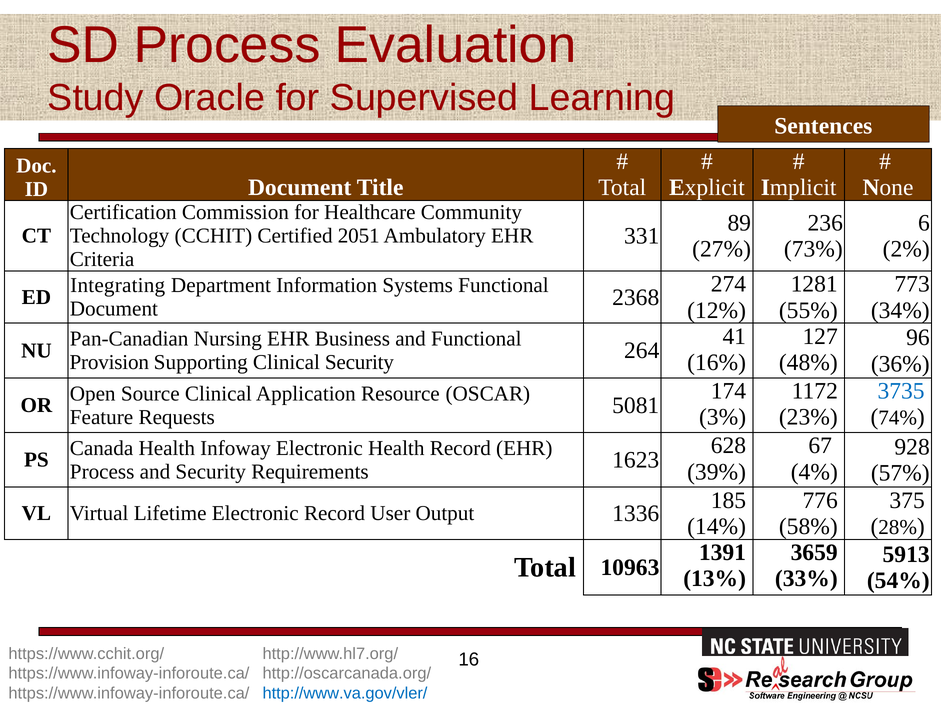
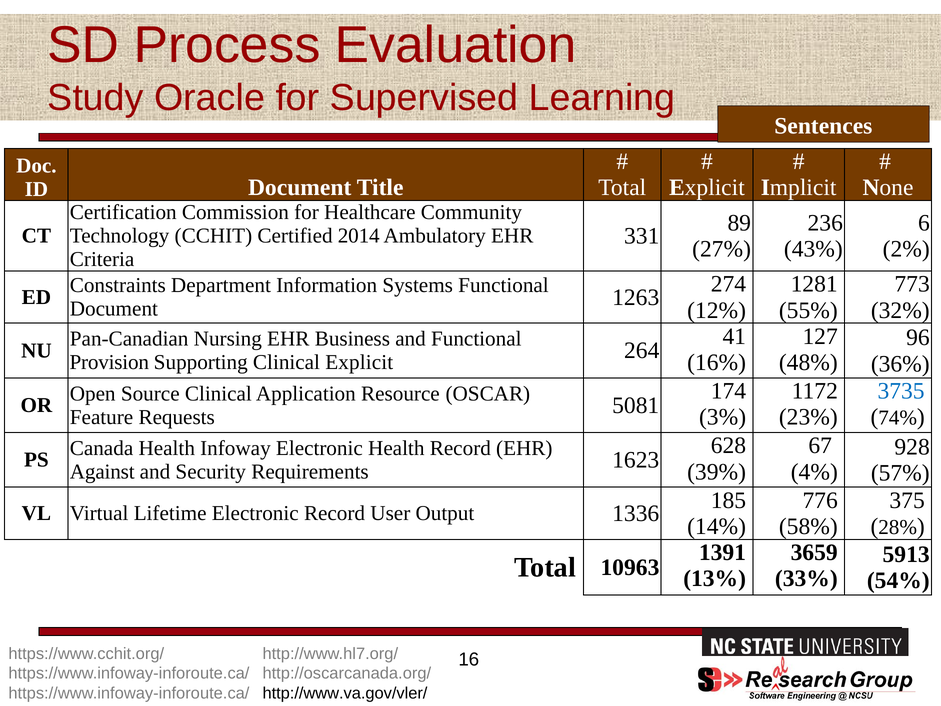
2051: 2051 -> 2014 (359, 236)
73%: 73% -> 43% (813, 249)
Integrating: Integrating -> Constraints (118, 286)
2368: 2368 -> 1263 (636, 297)
34%: 34% -> 32% (900, 310)
Clinical Security: Security -> Explicit (359, 362)
Process: Process -> Against (102, 472)
http://www.va.gov/vler/ colour: blue -> black (345, 693)
